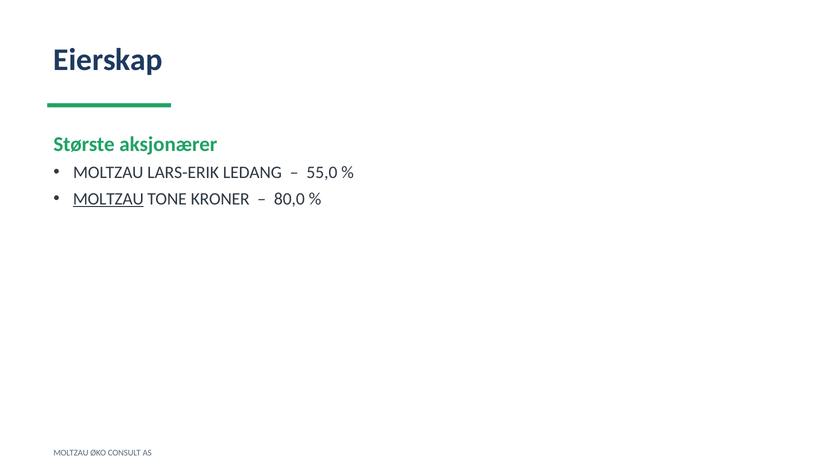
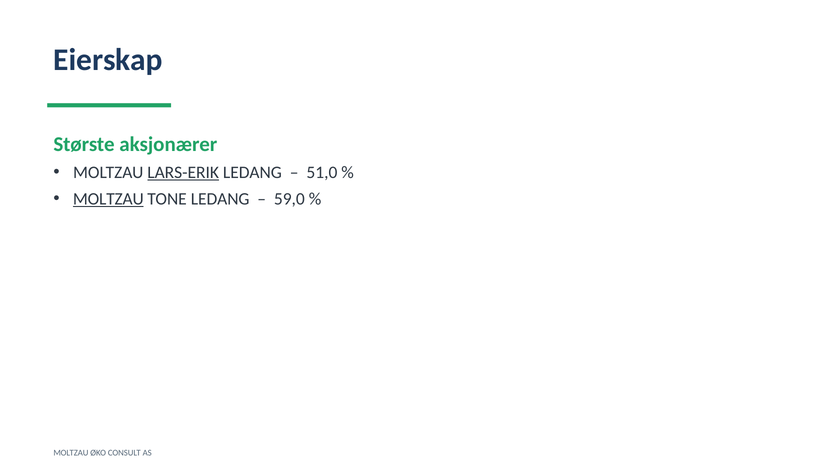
LARS-ERIK underline: none -> present (183, 173)
55,0: 55,0 -> 51,0 (322, 173)
TONE KRONER: KRONER -> LEDANG (220, 199)
80,0: 80,0 -> 59,0 (289, 199)
